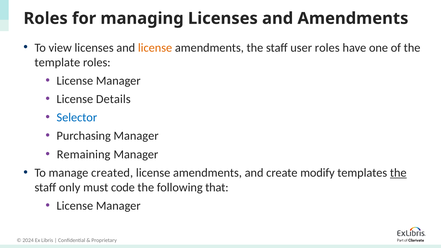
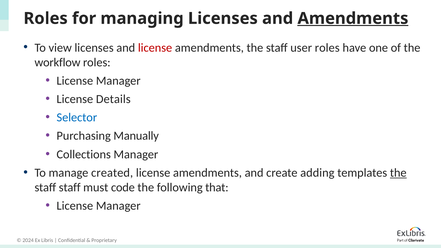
Amendments underline: none -> present (353, 18)
license colour: orange -> red (155, 48)
template: template -> workflow (57, 62)
Purchasing Manager: Manager -> Manually (136, 136)
Remaining: Remaining -> Collections (84, 154)
modify: modify -> adding (317, 173)
staff only: only -> staff (70, 188)
